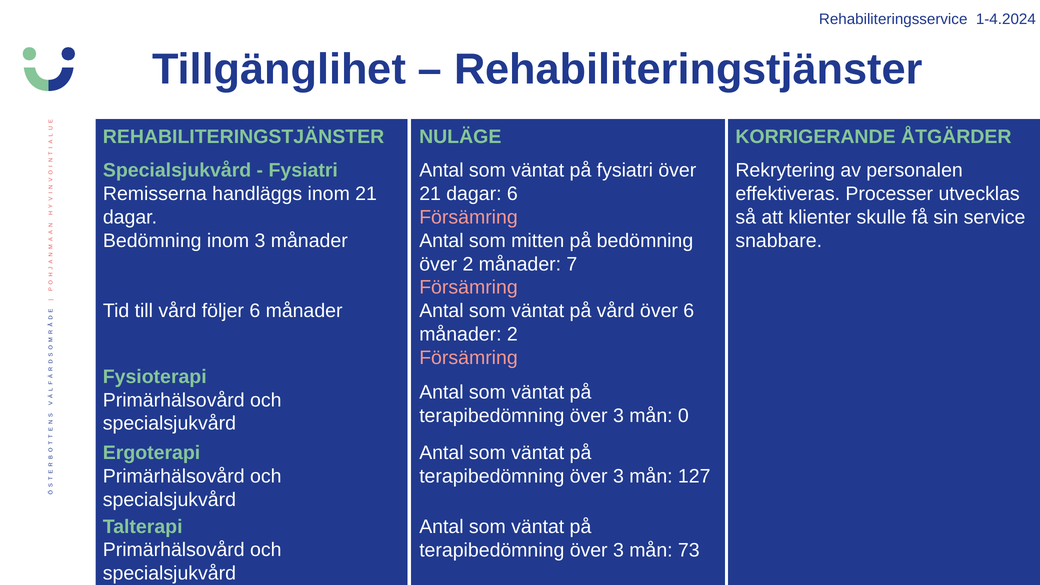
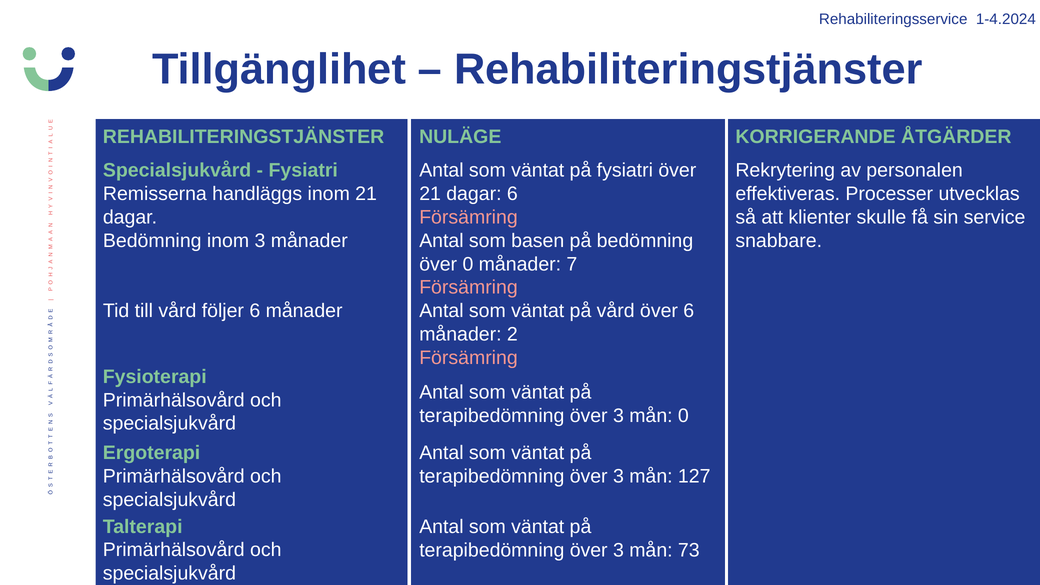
mitten: mitten -> basen (538, 241)
över 2: 2 -> 0 (468, 264)
